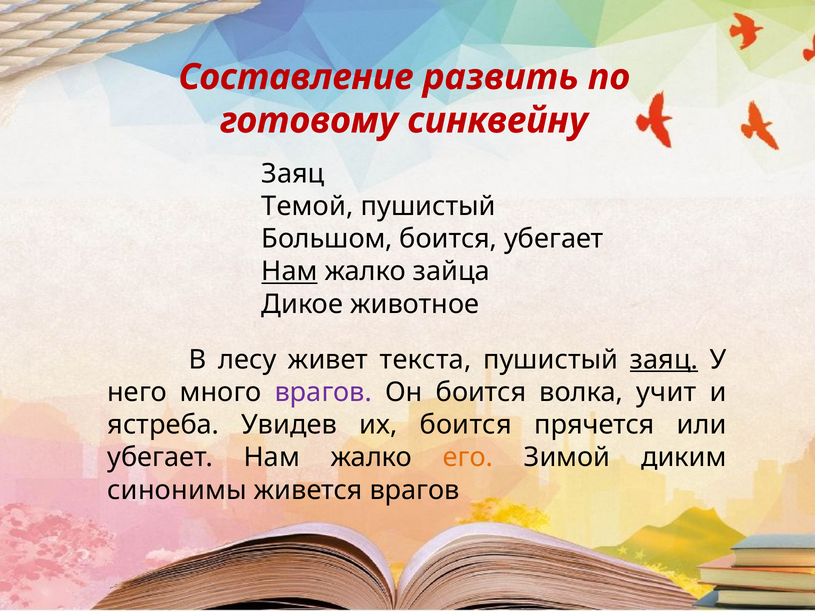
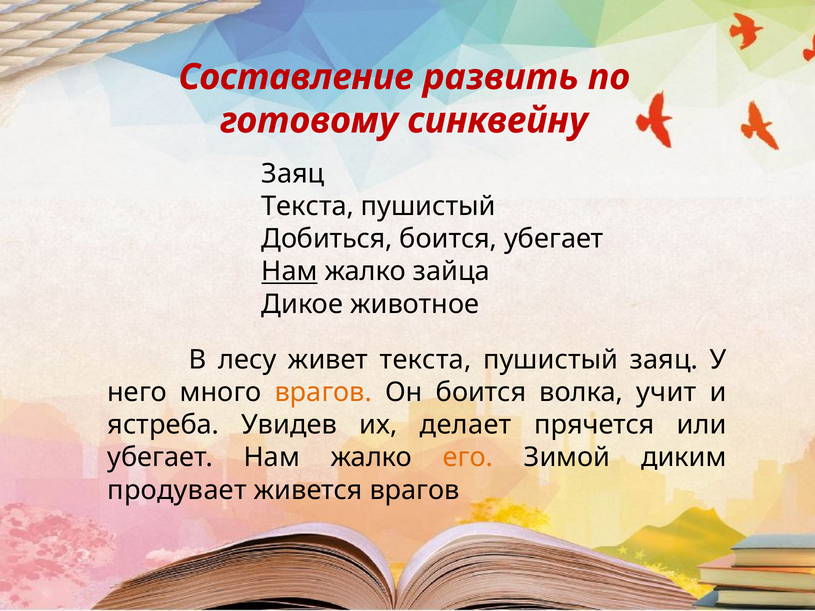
Темой: Темой -> Текста (308, 206)
Большом: Большом -> Добиться (327, 239)
заяц underline: present -> none (664, 360)
врагов colour: purple -> orange (323, 392)
их боится: боится -> делает (466, 425)
синонимы: синонимы -> продувает (177, 490)
